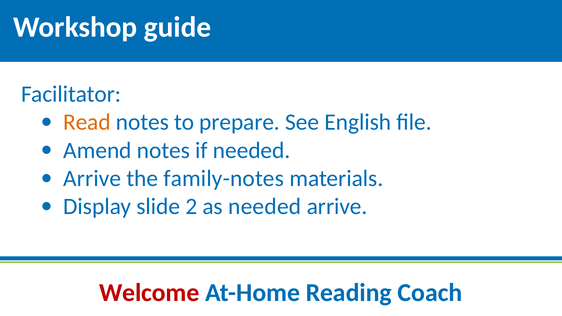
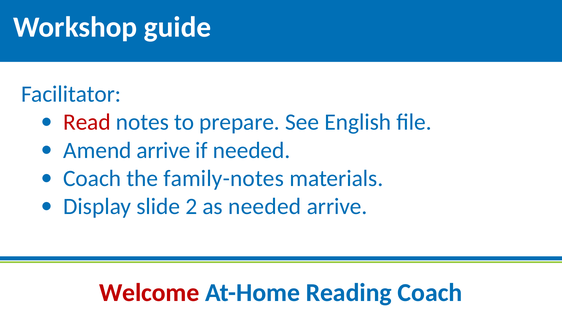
Read colour: orange -> red (87, 122)
Amend notes: notes -> arrive (163, 150)
Arrive: Arrive -> Coach (92, 178)
